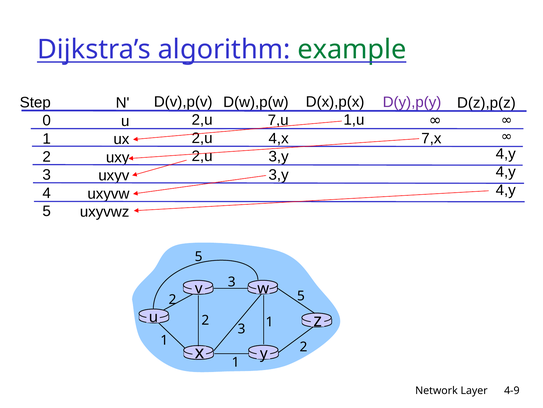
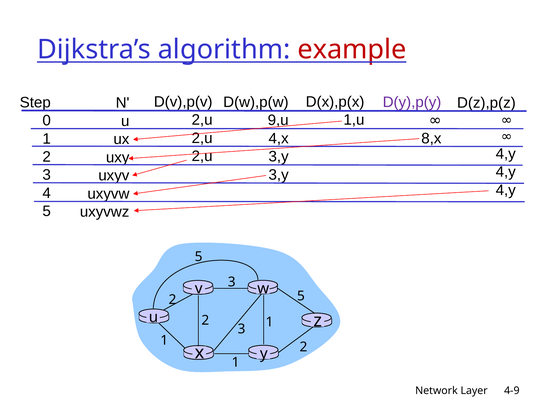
example colour: green -> red (352, 49)
7,u: 7,u -> 9,u (278, 120)
7,x: 7,x -> 8,x (431, 138)
